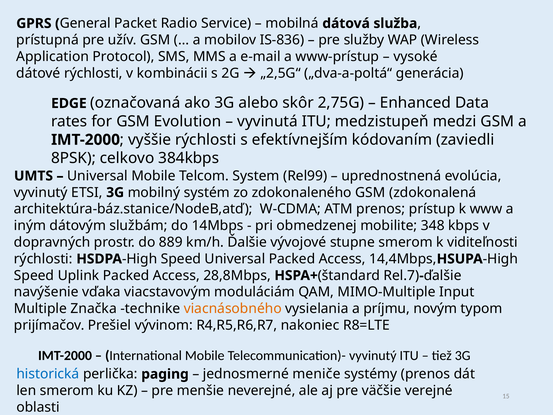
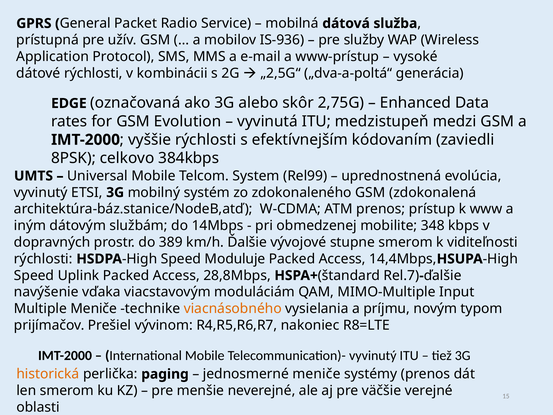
IS-836: IS-836 -> IS-936 (282, 40)
889: 889 -> 389 (171, 242)
Speed Universal: Universal -> Moduluje (235, 259)
Multiple Značka: Značka -> Meniče (94, 309)
historická colour: blue -> orange (48, 374)
